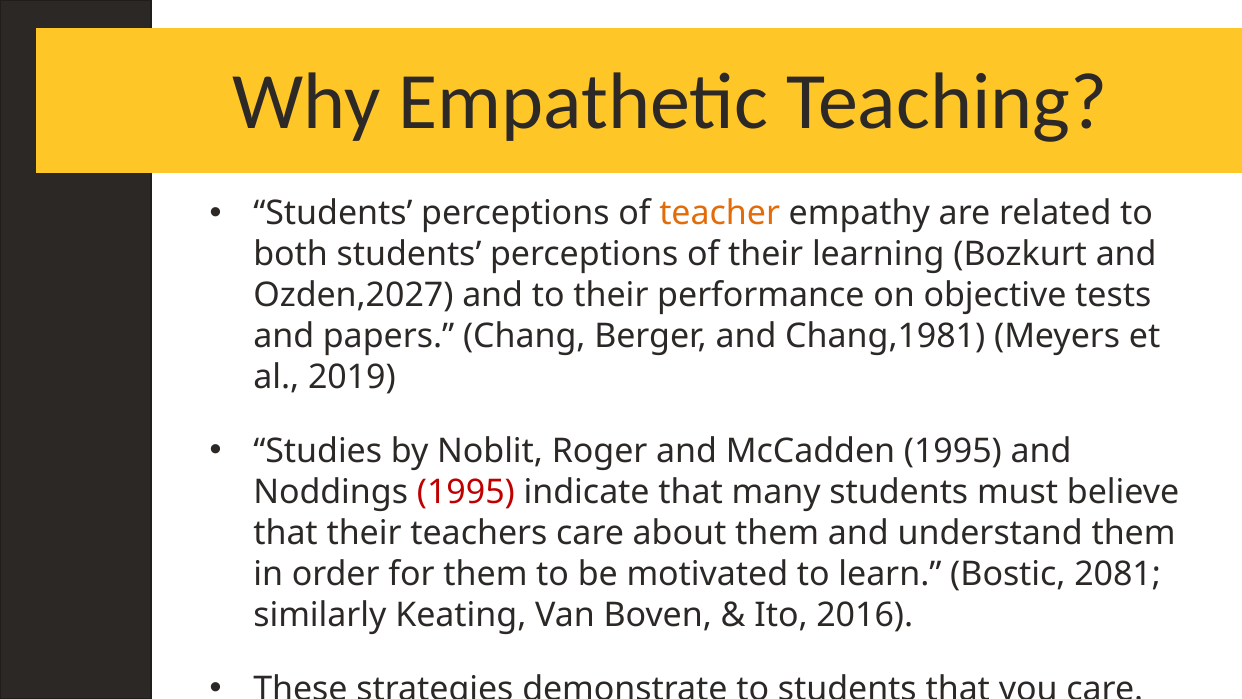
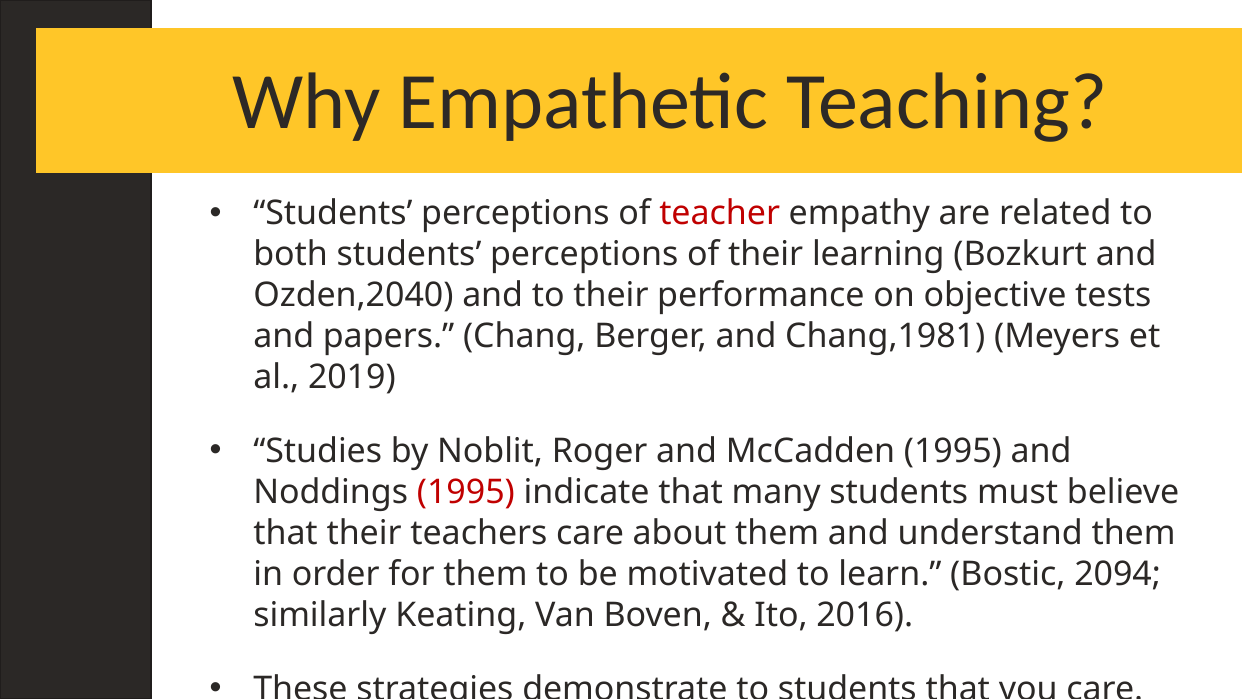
teacher colour: orange -> red (720, 214)
Ozden,2027: Ozden,2027 -> Ozden,2040 (353, 295)
2081: 2081 -> 2094 (1118, 574)
